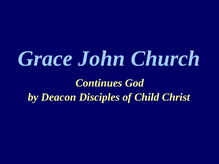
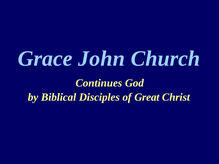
Deacon: Deacon -> Biblical (59, 97)
Child: Child -> Great (147, 97)
